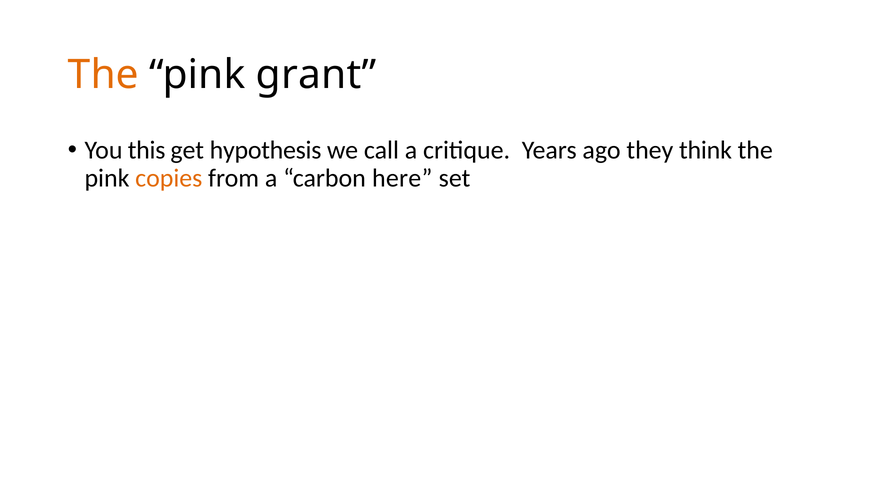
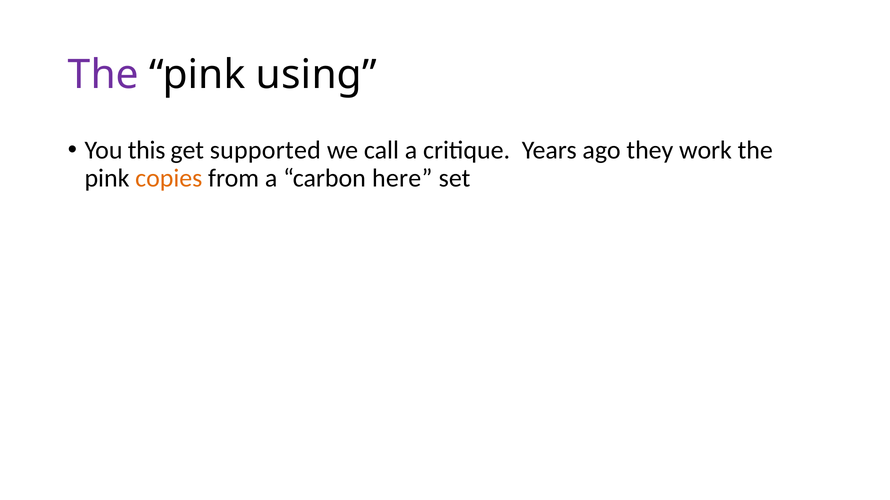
The colour: orange -> purple (103, 75)
grant: grant -> using (316, 75)
hypothesis: hypothesis -> supported (265, 150)
think: think -> work (705, 150)
